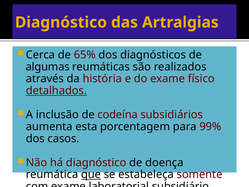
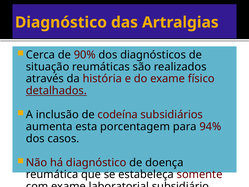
65%: 65% -> 90% (85, 55)
algumas: algumas -> situação (48, 67)
99%: 99% -> 94% (210, 126)
que underline: present -> none (91, 174)
